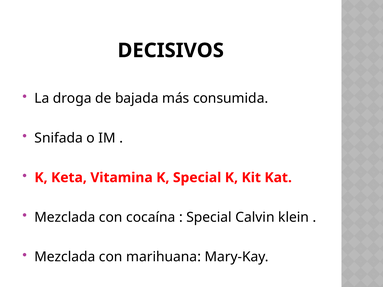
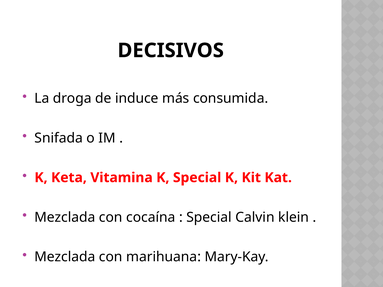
bajada: bajada -> induce (137, 98)
